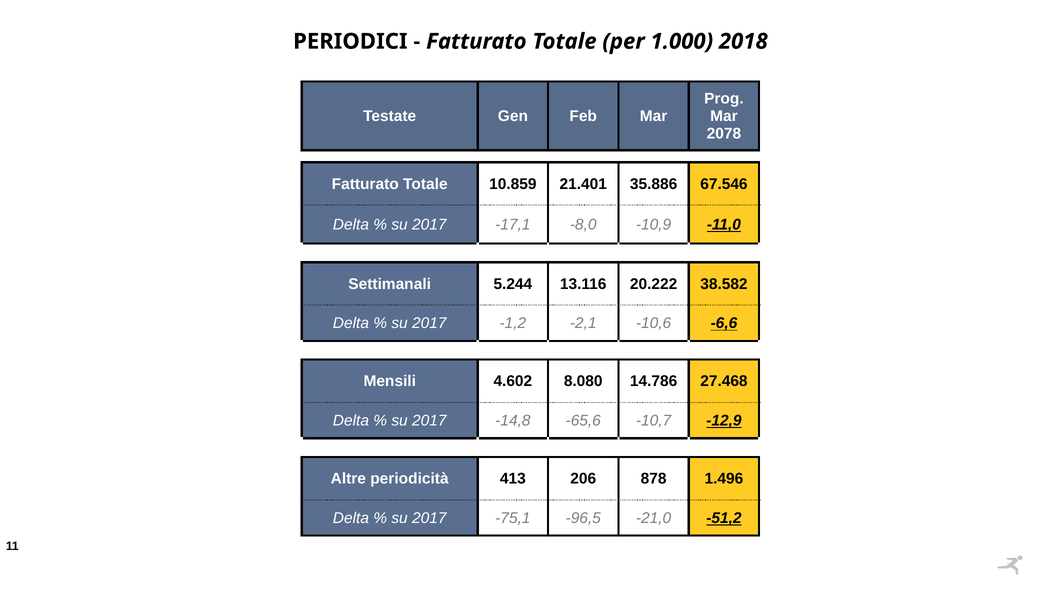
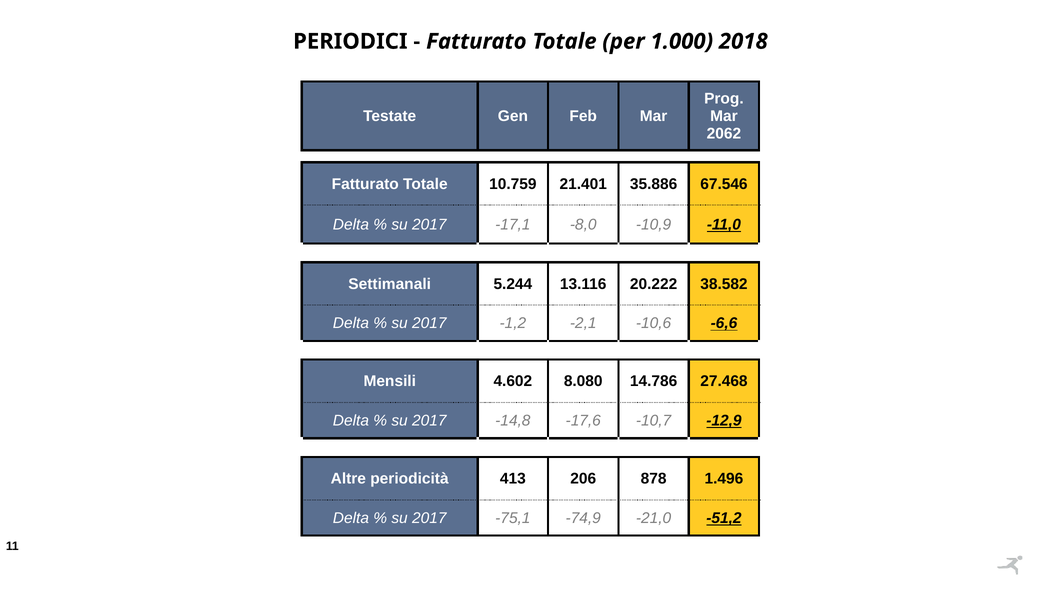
2078: 2078 -> 2062 (724, 133)
10.859: 10.859 -> 10.759 (513, 184)
-65,6: -65,6 -> -17,6 (583, 421)
-96,5: -96,5 -> -74,9 (583, 518)
